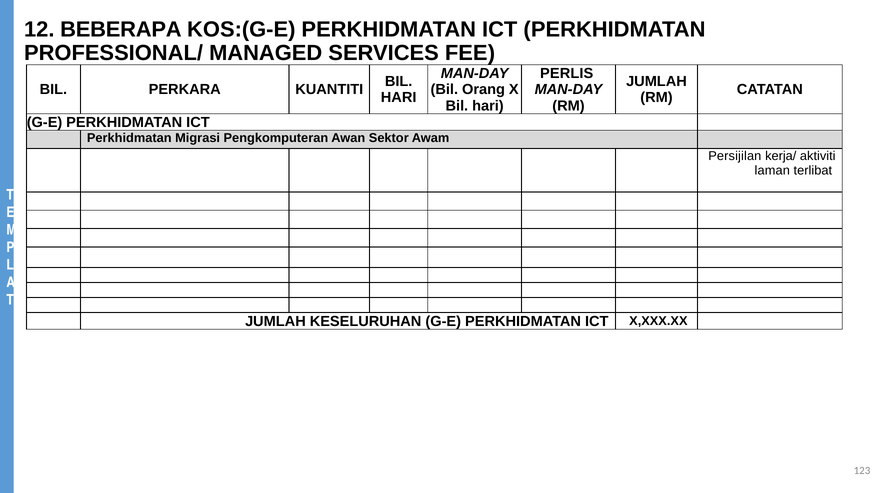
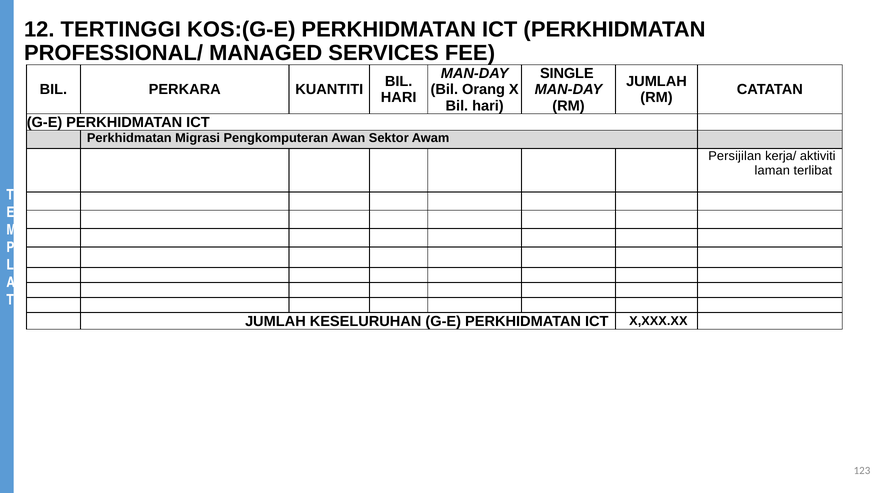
BEBERAPA: BEBERAPA -> TERTINGGI (121, 29)
PERLIS: PERLIS -> SINGLE (567, 73)
